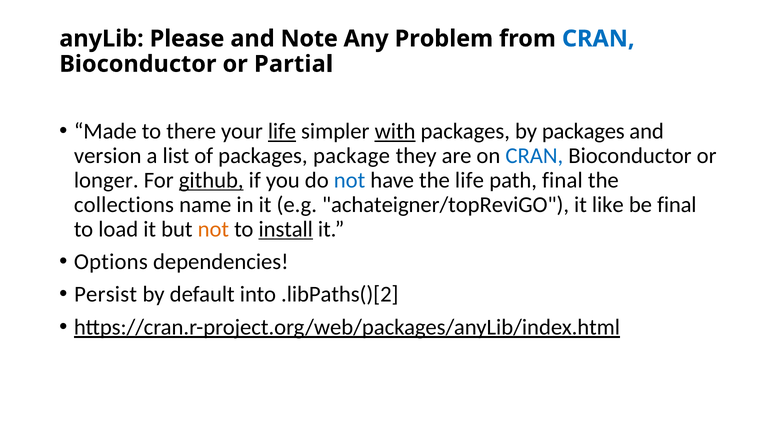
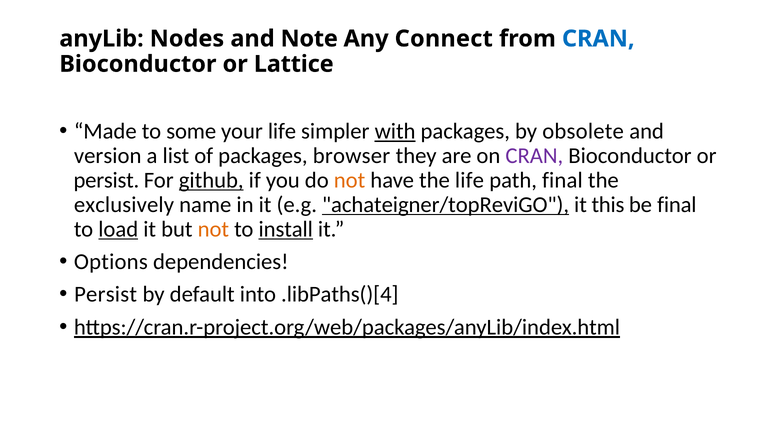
Please: Please -> Nodes (187, 39)
Problem: Problem -> Connect (444, 39)
Partial: Partial -> Lattice (294, 64)
there: there -> some (191, 132)
life underline: present -> none (282, 132)
by packages: packages -> obsolete (583, 132)
package: package -> browser (352, 156)
CRAN colour: blue -> purple (534, 156)
longer: longer -> persist (106, 181)
not colour: blue -> orange (350, 181)
collections: collections -> exclusively (124, 205)
achateigner/topReviGO underline: none -> present (446, 205)
like: like -> this (608, 205)
load underline: none -> present (118, 230)
.libPaths()[2: .libPaths()[2 -> .libPaths()[4 (340, 295)
